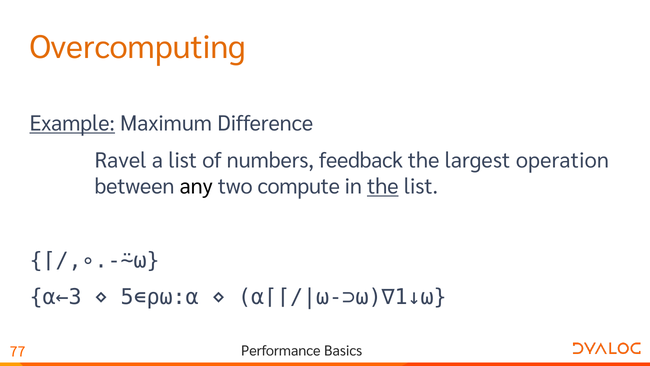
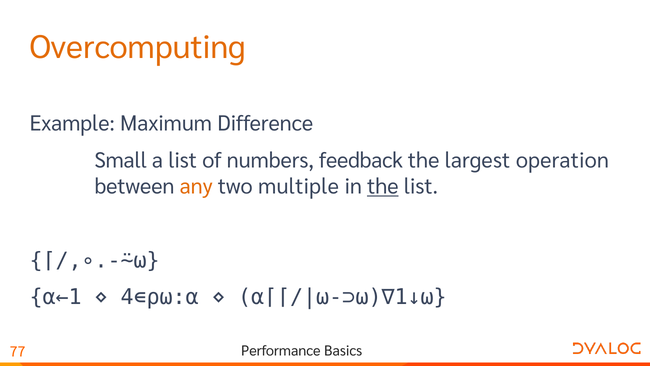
Example underline: present -> none (72, 124)
Ravel: Ravel -> Small (121, 160)
any colour: black -> orange (196, 186)
compute: compute -> multiple (299, 186)
⍺←3: ⍺←3 -> ⍺←1 (56, 297)
5∊⍴⍵:⍺: 5∊⍴⍵:⍺ -> 4∊⍴⍵:⍺ (160, 297)
